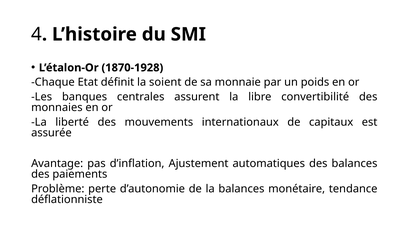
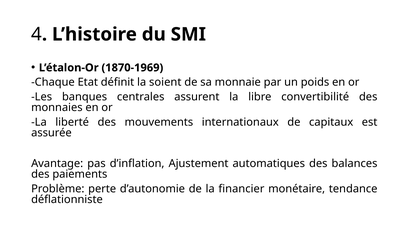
1870-1928: 1870-1928 -> 1870-1969 (132, 68)
la balances: balances -> financier (241, 189)
